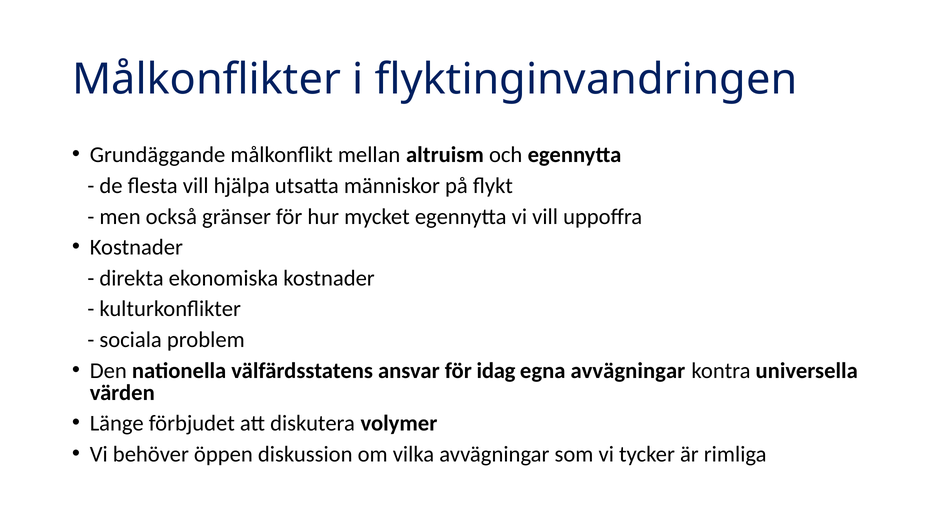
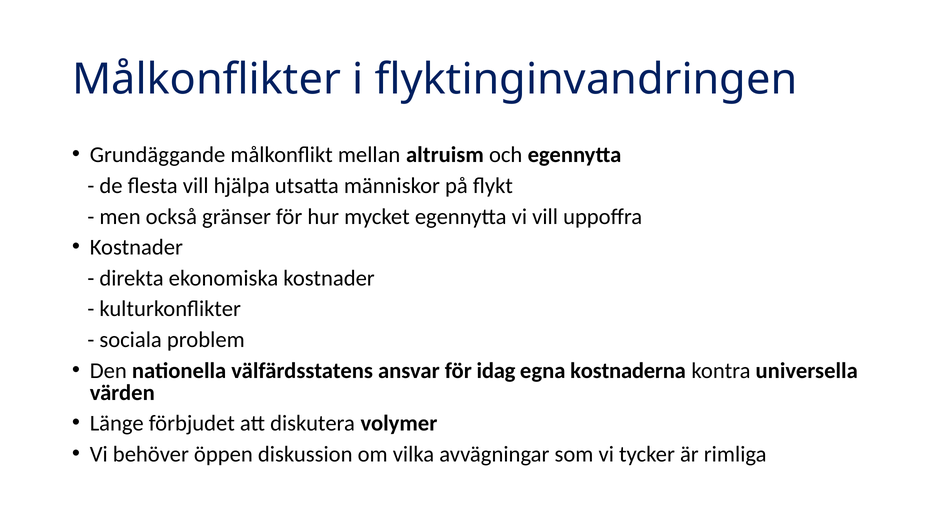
egna avvägningar: avvägningar -> kostnaderna (628, 371)
